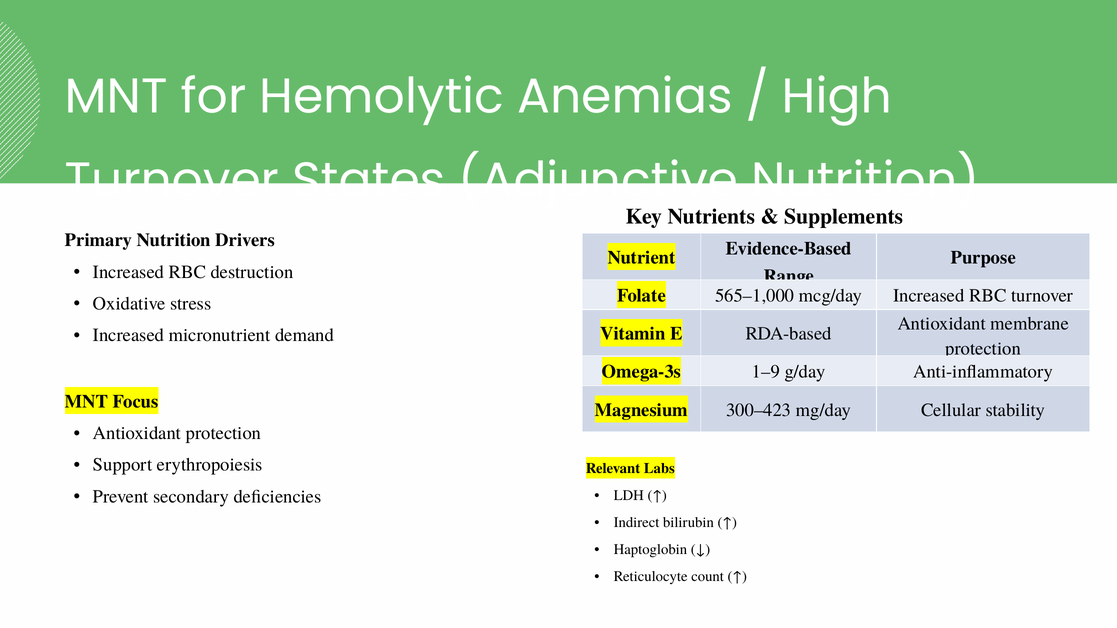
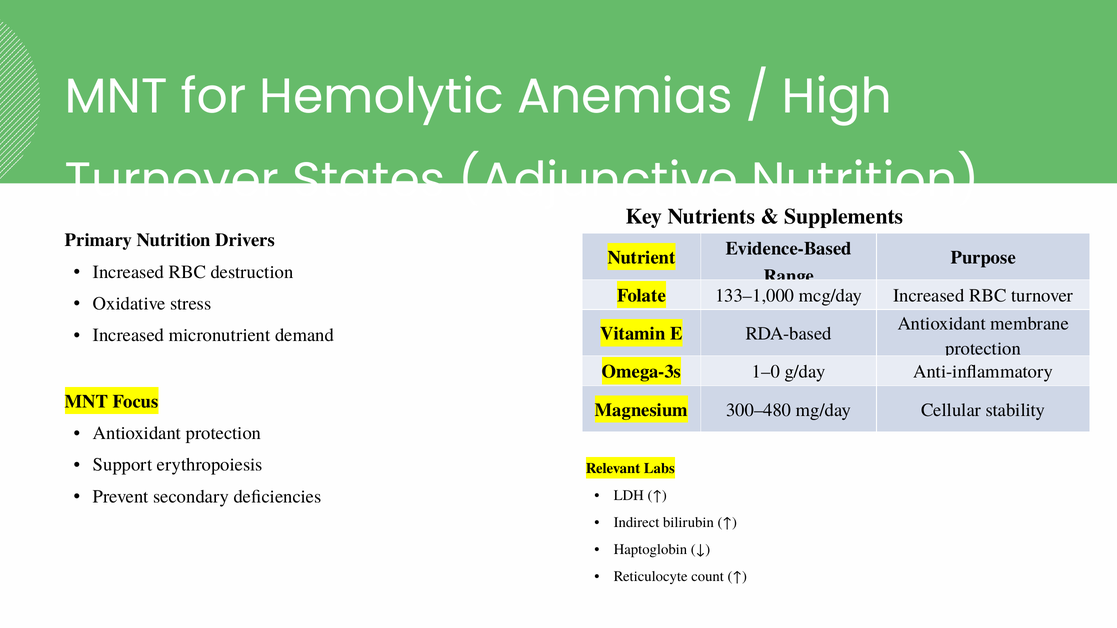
565–1,000: 565–1,000 -> 133–1,000 (755, 296)
1–9: 1–9 -> 1–0 (766, 372)
300–423: 300–423 -> 300–480 (759, 410)
